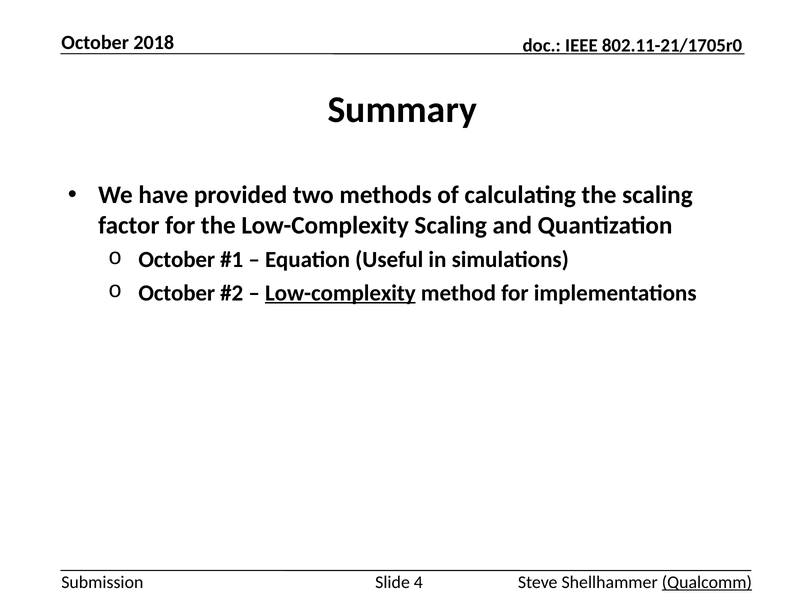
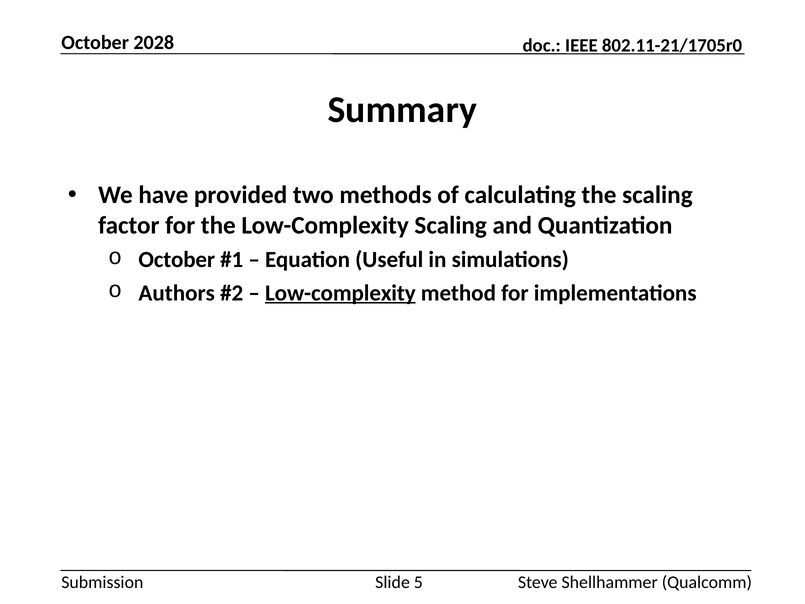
2018: 2018 -> 2028 (154, 43)
October: October -> Authors (177, 293)
4: 4 -> 5 (418, 582)
Qualcomm underline: present -> none (707, 582)
